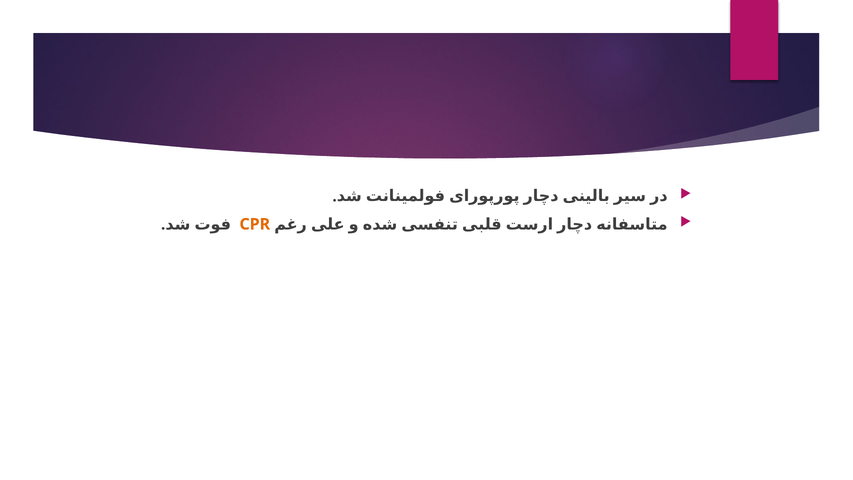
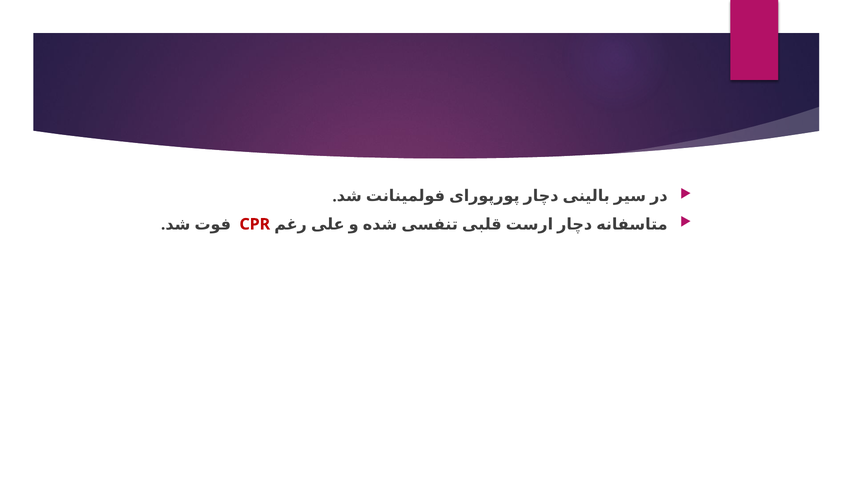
CPR colour: orange -> red (255, 224)
